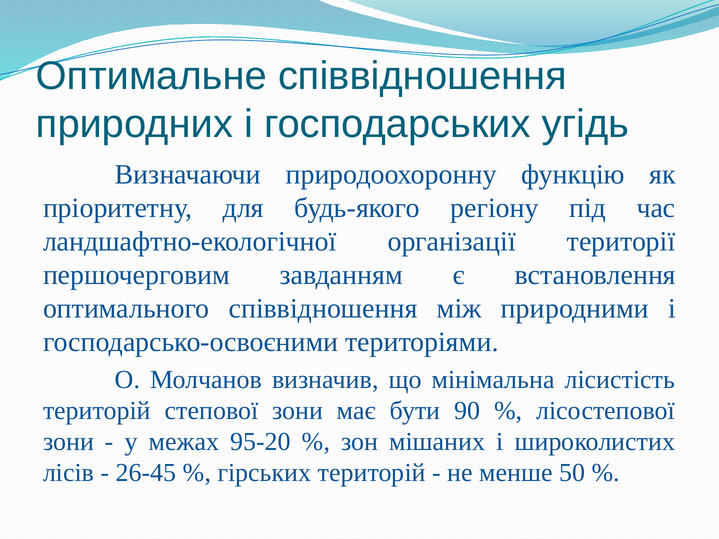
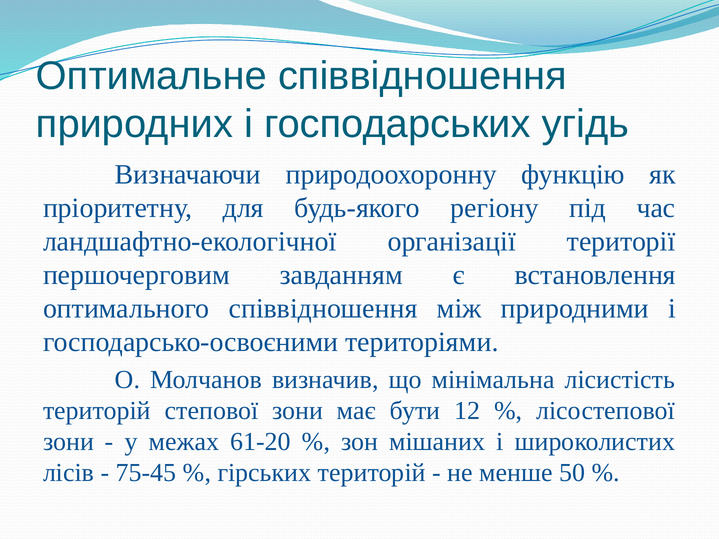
90: 90 -> 12 (467, 411)
95-20: 95-20 -> 61-20 (261, 442)
26-45: 26-45 -> 75-45 (146, 473)
